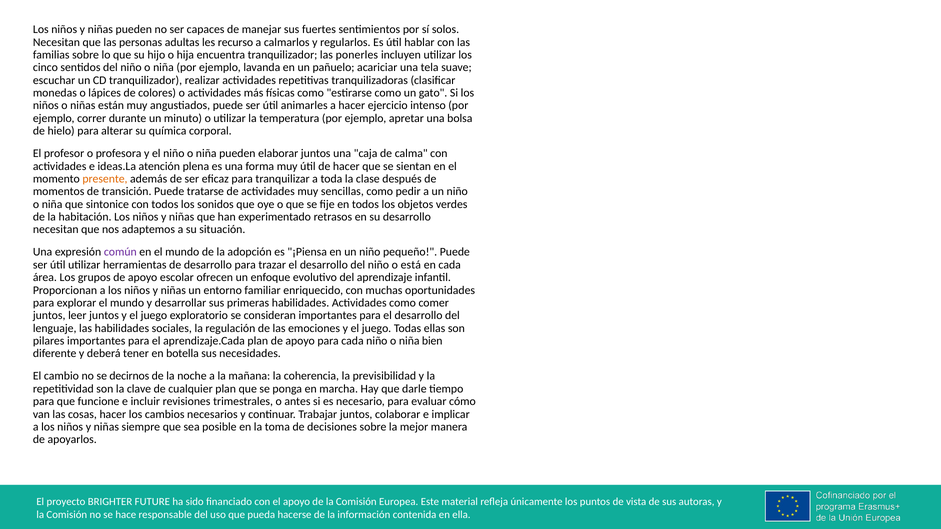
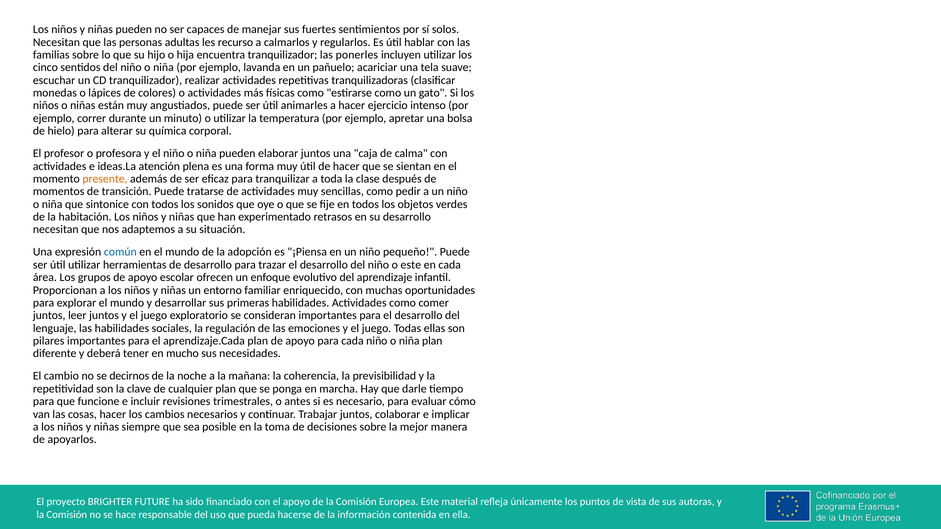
común colour: purple -> blue (120, 252)
o está: está -> este (411, 265)
niña bien: bien -> plan (432, 341)
botella: botella -> mucho (182, 354)
